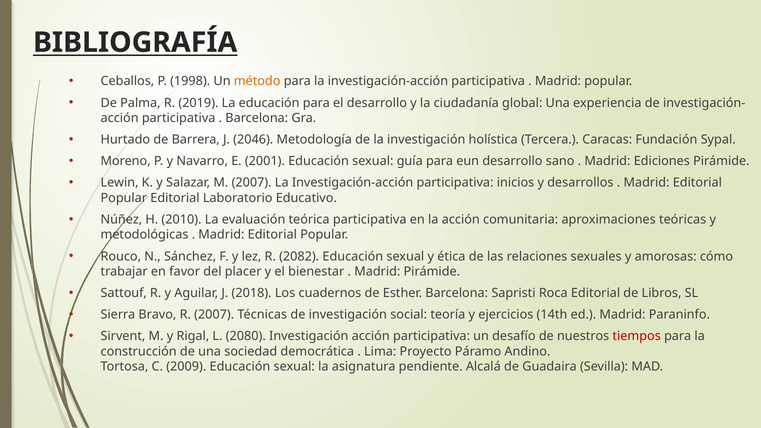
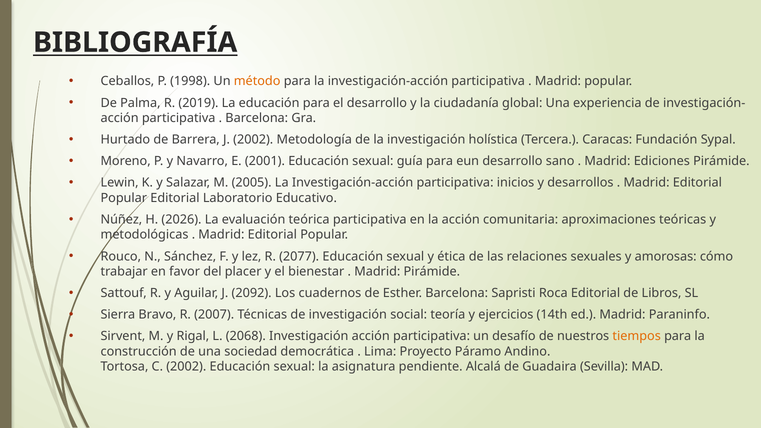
J 2046: 2046 -> 2002 (253, 140)
M 2007: 2007 -> 2005 (252, 183)
2010: 2010 -> 2026 (182, 220)
2082: 2082 -> 2077 (299, 256)
2018: 2018 -> 2092 (252, 293)
2080: 2080 -> 2068 (246, 336)
tiempos colour: red -> orange (637, 336)
C 2009: 2009 -> 2002 (186, 367)
